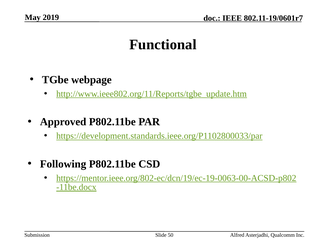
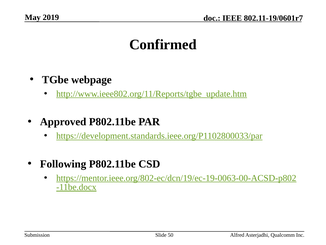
Functional: Functional -> Confirmed (163, 44)
